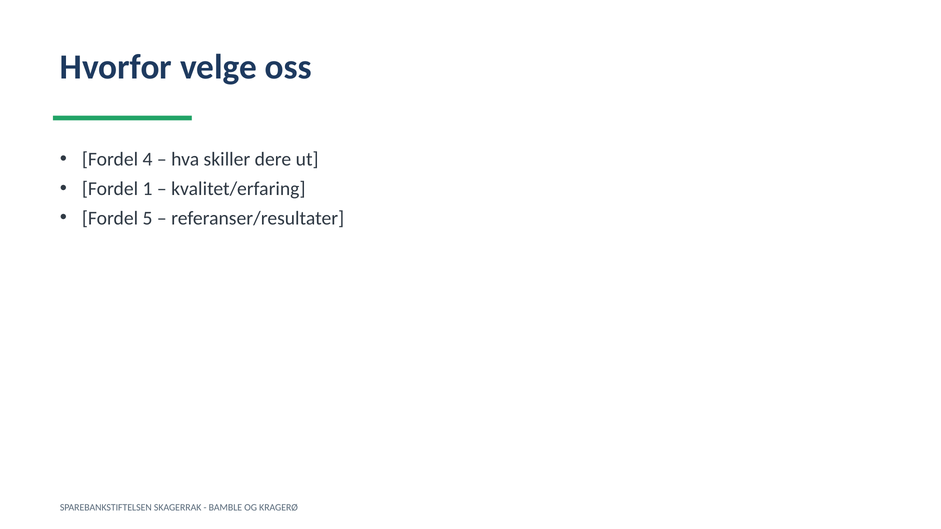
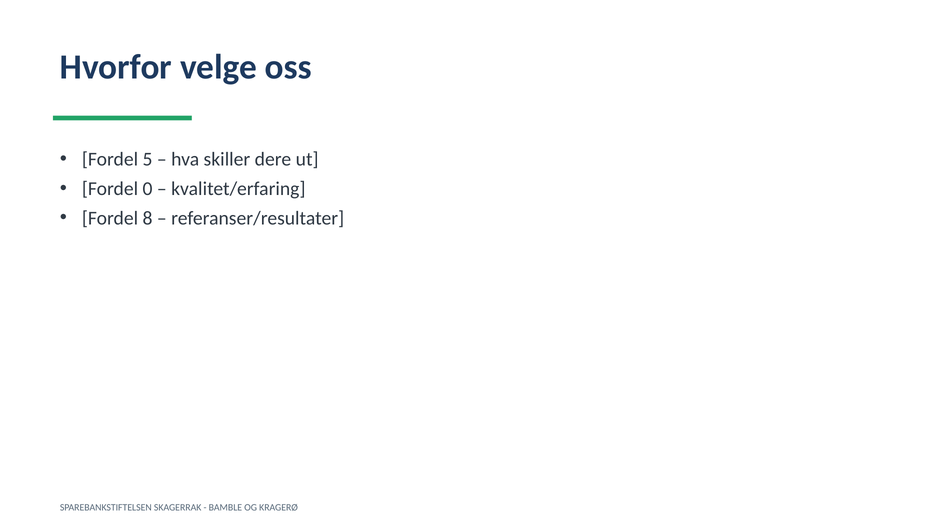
4: 4 -> 5 (148, 159)
1: 1 -> 0 (148, 189)
5: 5 -> 8 (148, 218)
